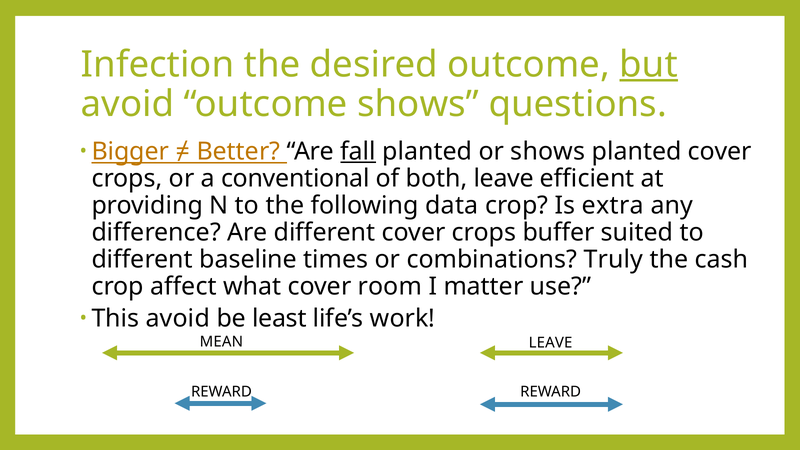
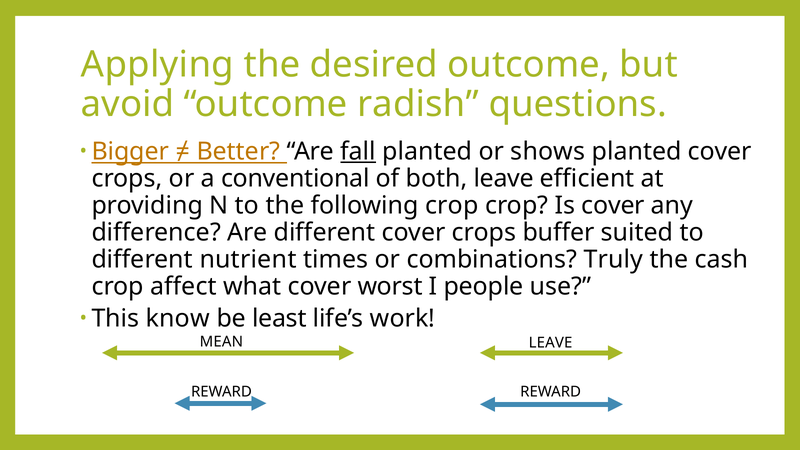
Infection: Infection -> Applying (158, 64)
but underline: present -> none (649, 64)
outcome shows: shows -> radish (418, 104)
following data: data -> crop (452, 205)
Is extra: extra -> cover (613, 205)
baseline: baseline -> nutrient (248, 259)
room: room -> worst (390, 286)
matter: matter -> people (484, 286)
This avoid: avoid -> know (178, 318)
